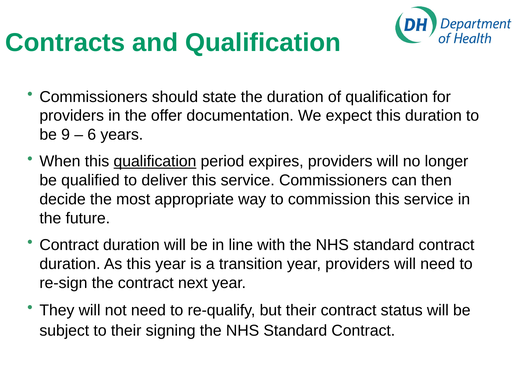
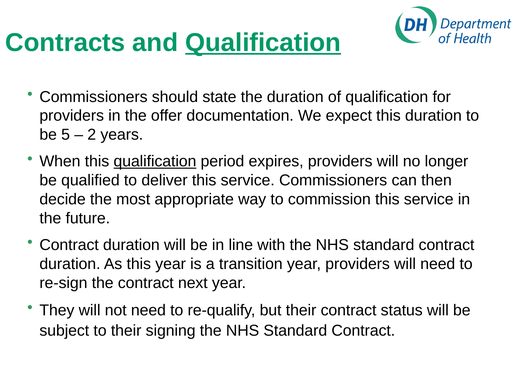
Qualification underline: none -> present (263, 43)
9: 9 -> 5 (66, 134)
6: 6 -> 2 (92, 134)
